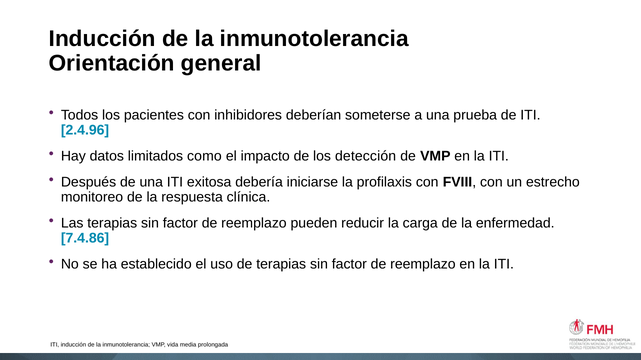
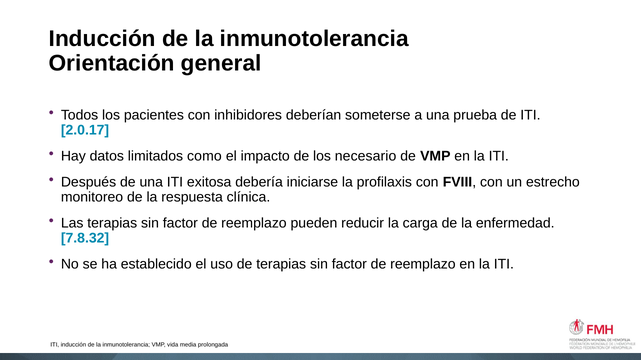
2.4.96: 2.4.96 -> 2.0.17 (85, 130)
detección: detección -> necesario (366, 156)
7.4.86: 7.4.86 -> 7.8.32 (85, 238)
